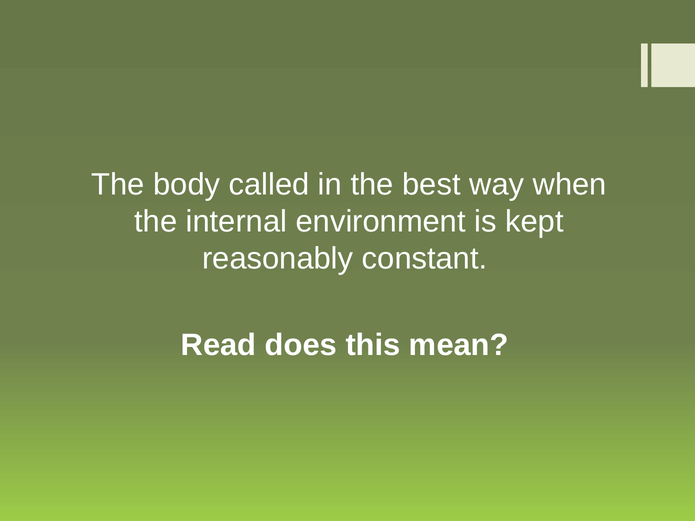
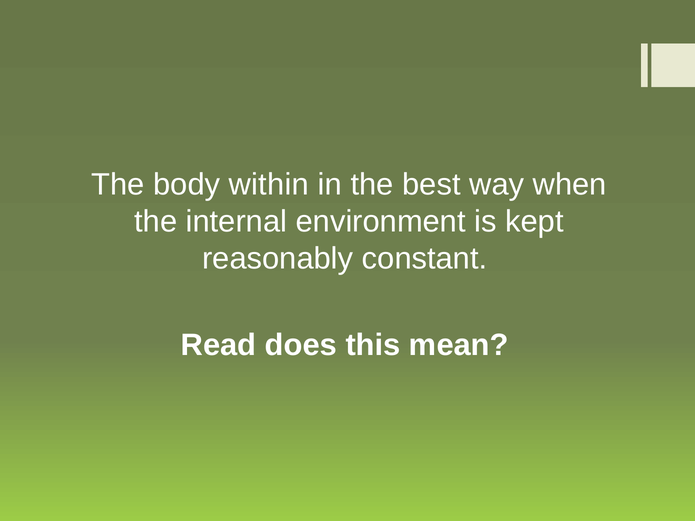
called: called -> within (269, 184)
